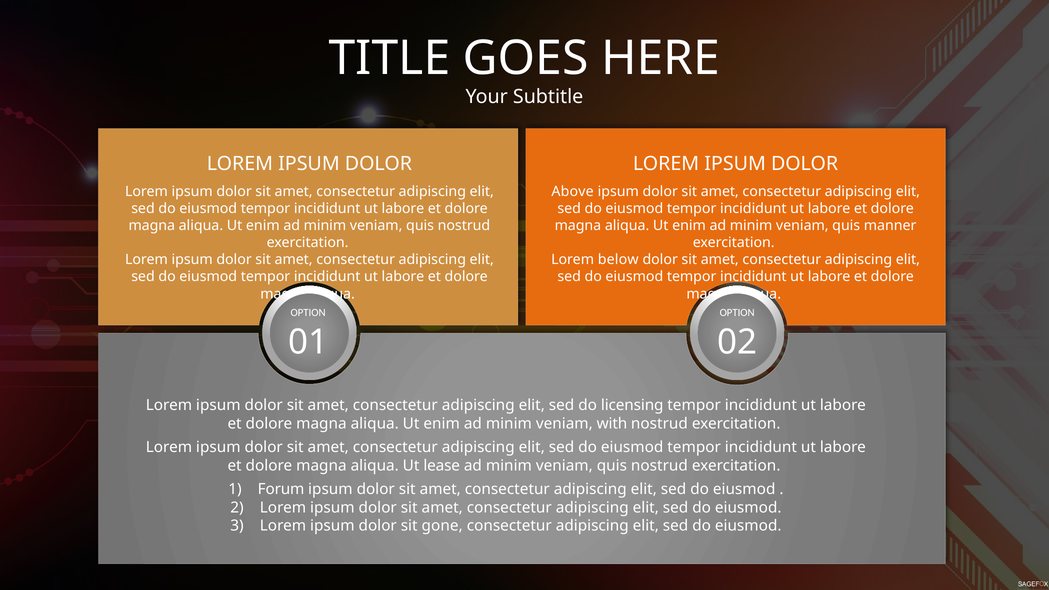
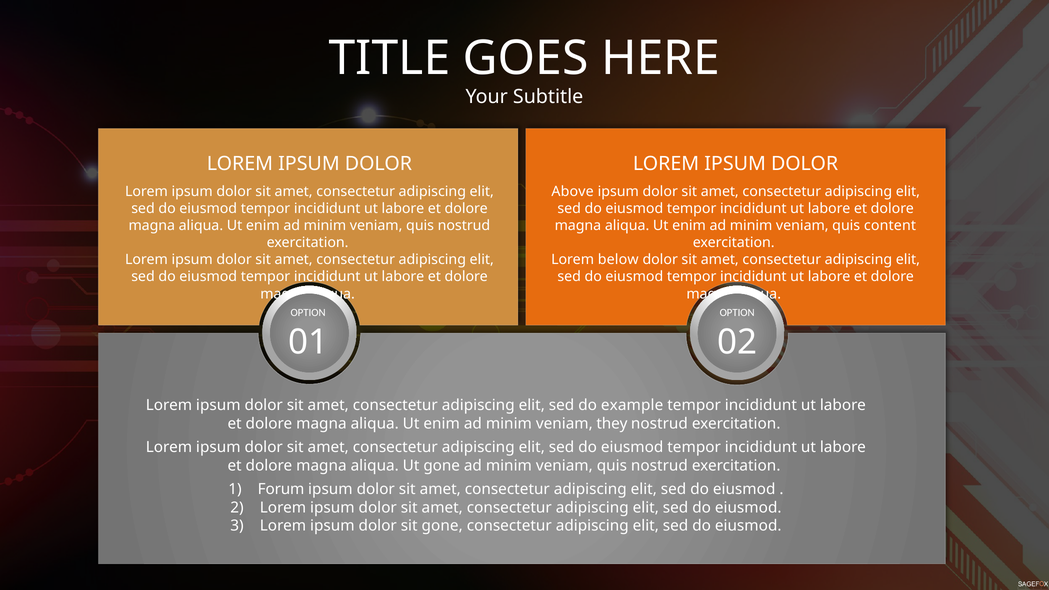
manner: manner -> content (890, 226)
licensing: licensing -> example (632, 405)
with: with -> they (612, 424)
Ut lease: lease -> gone (442, 466)
